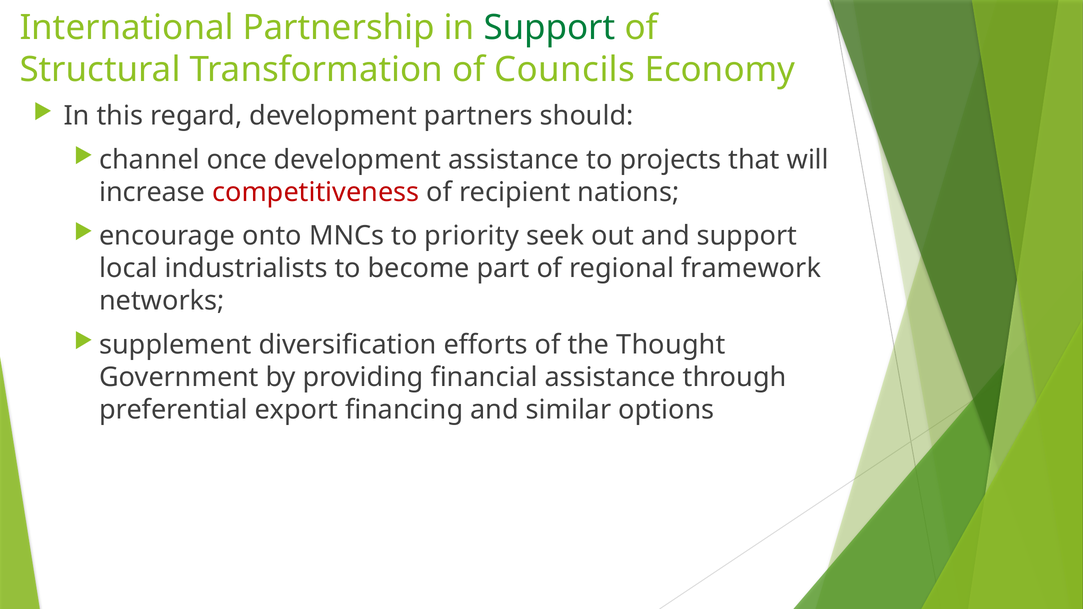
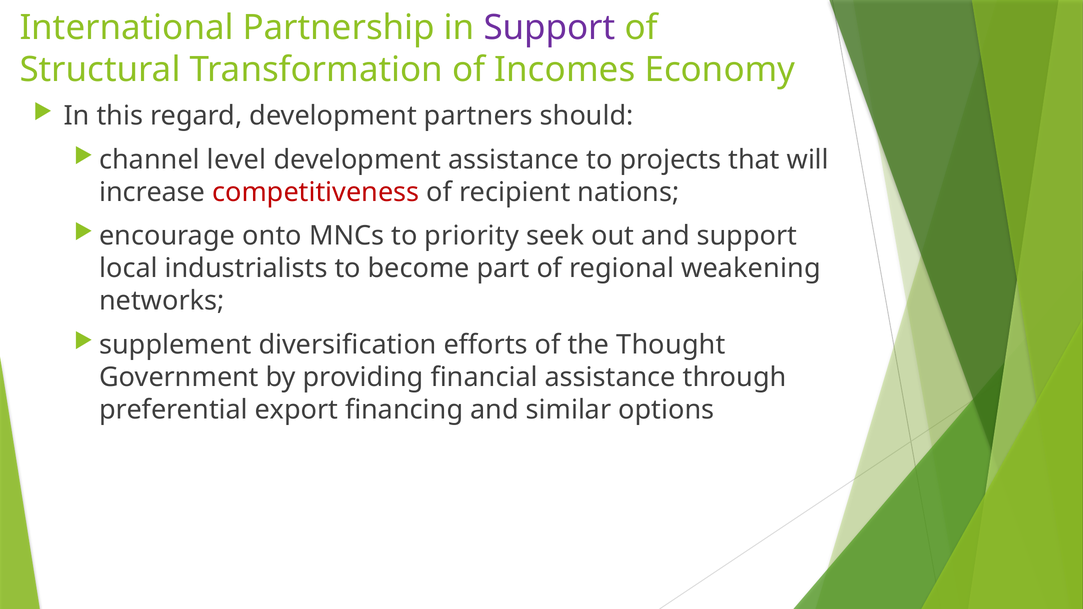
Support colour: green -> purple (550, 28)
Councils: Councils -> Incomes (565, 69)
once: once -> level (237, 160)
framework: framework -> weakening (751, 269)
